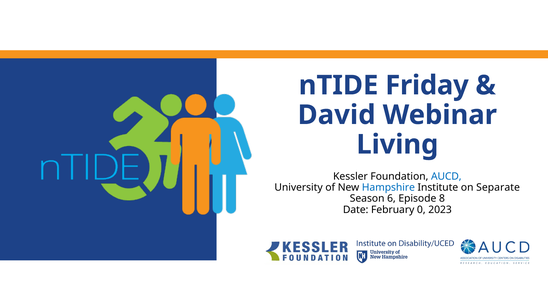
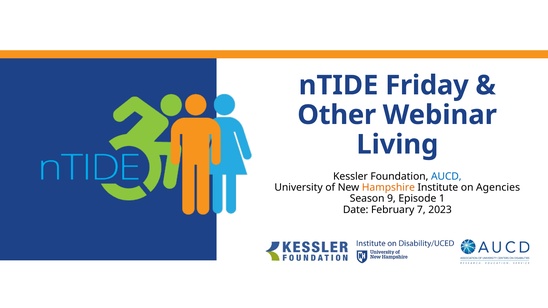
David: David -> Other (337, 115)
Hampshire colour: blue -> orange (388, 188)
Separate: Separate -> Agencies (498, 188)
6: 6 -> 9 (391, 199)
8: 8 -> 1 (442, 199)
0: 0 -> 7 (421, 210)
